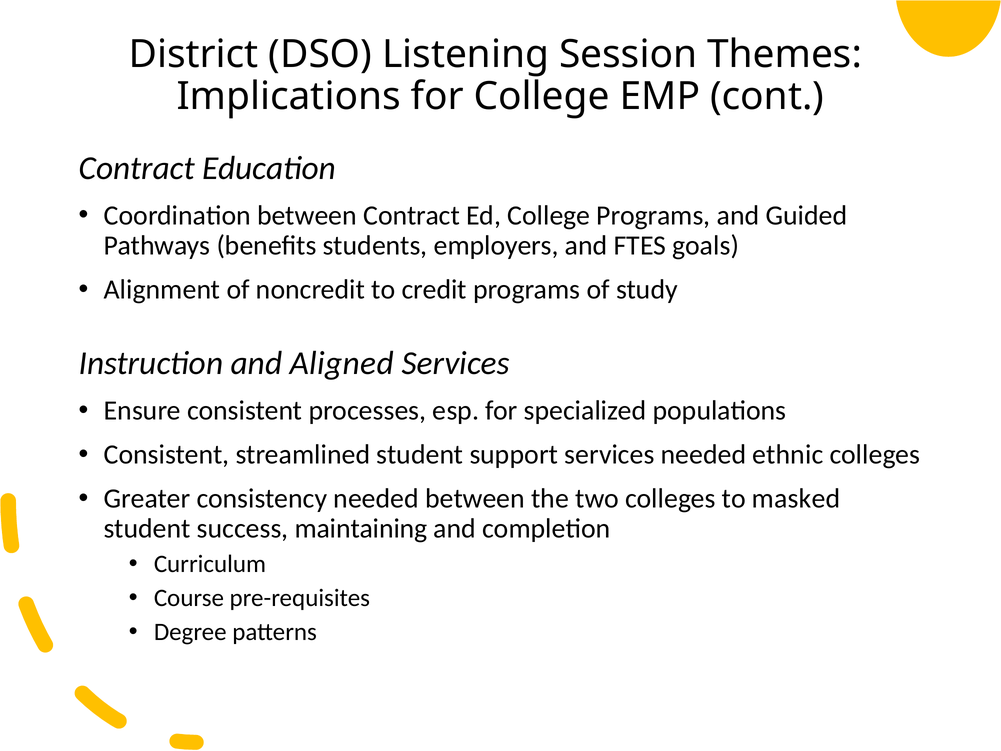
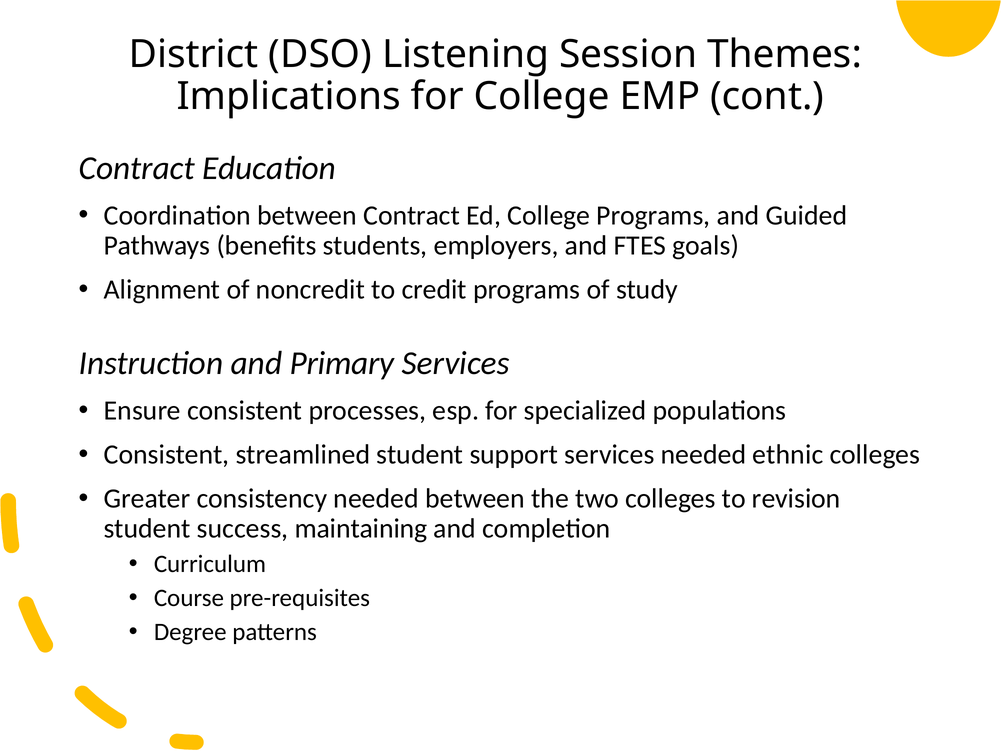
Aligned: Aligned -> Primary (342, 363)
masked: masked -> revision (796, 498)
